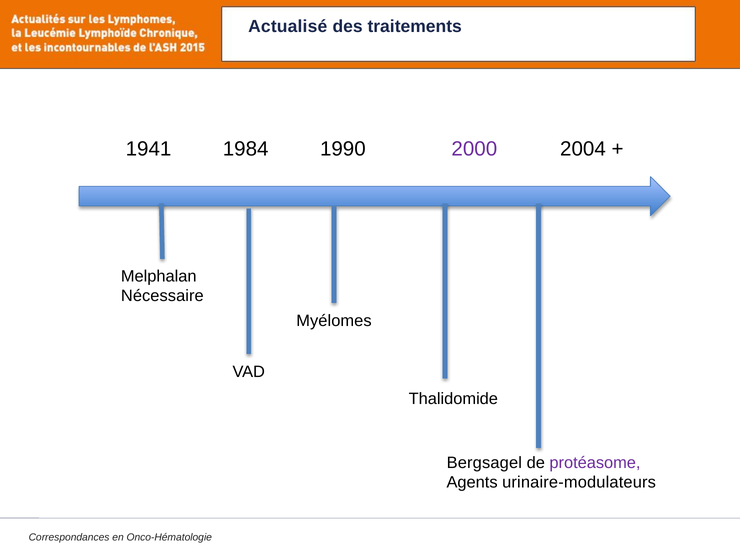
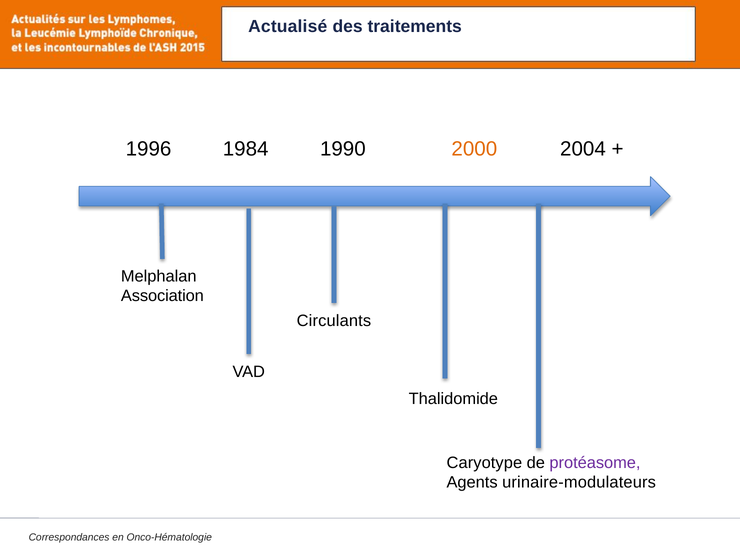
1941: 1941 -> 1996 (149, 149)
2000 colour: purple -> orange (474, 149)
Nécessaire: Nécessaire -> Association (162, 296)
Myélomes: Myélomes -> Circulants (334, 321)
Bergsagel: Bergsagel -> Caryotype (484, 463)
